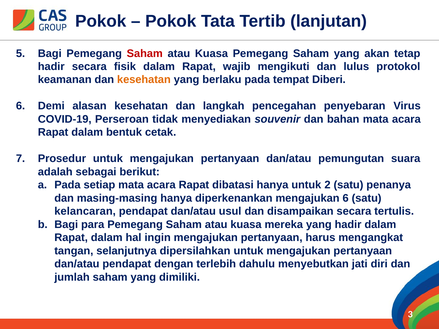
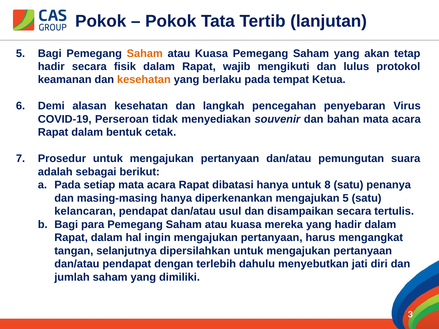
Saham colour: red -> orange (145, 53)
Diberi: Diberi -> Ketua (329, 80)
2: 2 -> 8 (328, 185)
mengajukan 6: 6 -> 5 (346, 198)
